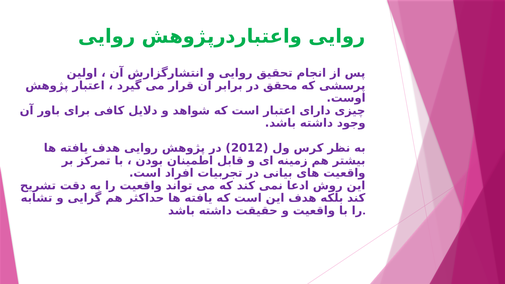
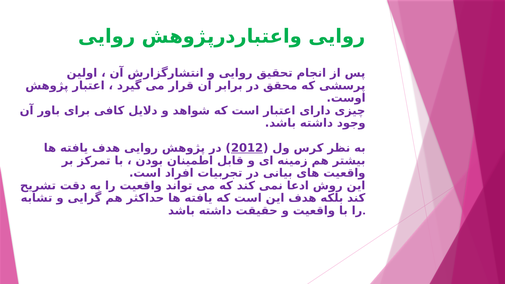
2012 underline: none -> present (247, 148)
